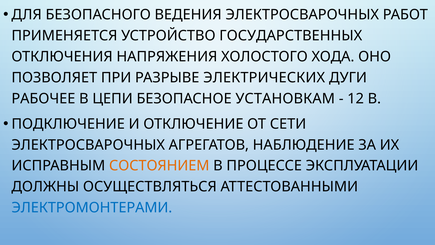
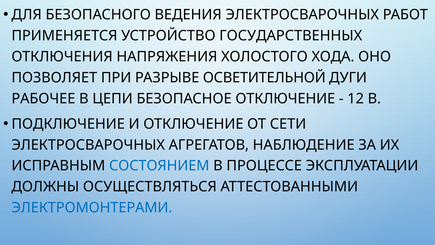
ЭЛЕКТРИЧЕСКИХ: ЭЛЕКТРИЧЕСКИХ -> ОСВЕТИТЕЛЬНОЙ (264, 78)
БЕЗОПАСНОЕ УСТАНОВКАМ: УСТАНОВКАМ -> ОТКЛЮЧЕНИЕ (285, 98)
СОСТОЯНИЕМ colour: orange -> blue (159, 166)
